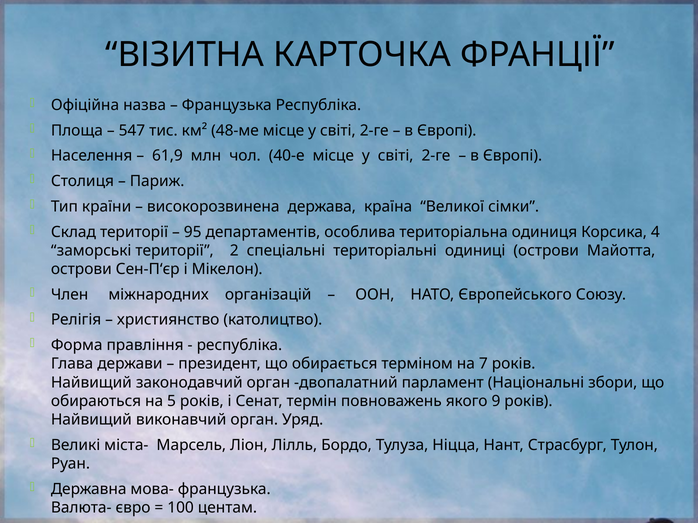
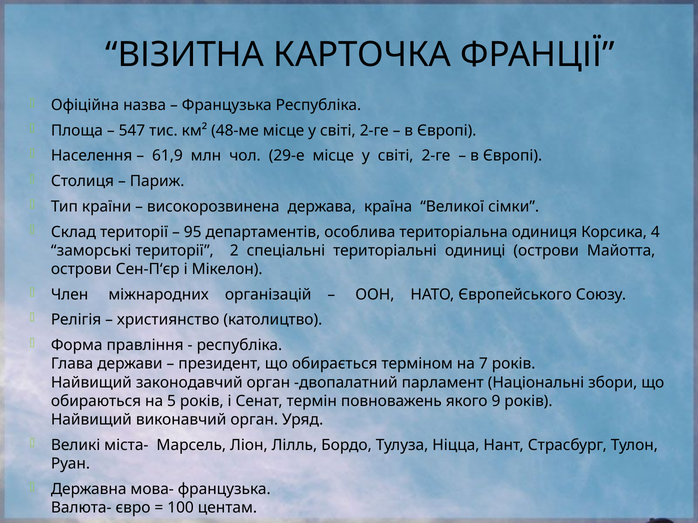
40-е: 40-е -> 29-е (287, 156)
